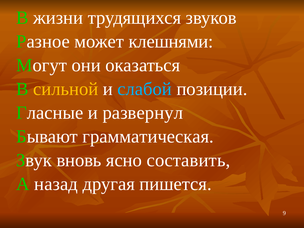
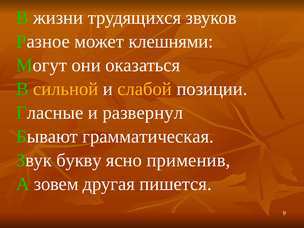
слабой colour: light blue -> yellow (145, 89)
вновь: вновь -> букву (79, 160)
составить: составить -> применив (188, 160)
назад: назад -> зовем (56, 184)
